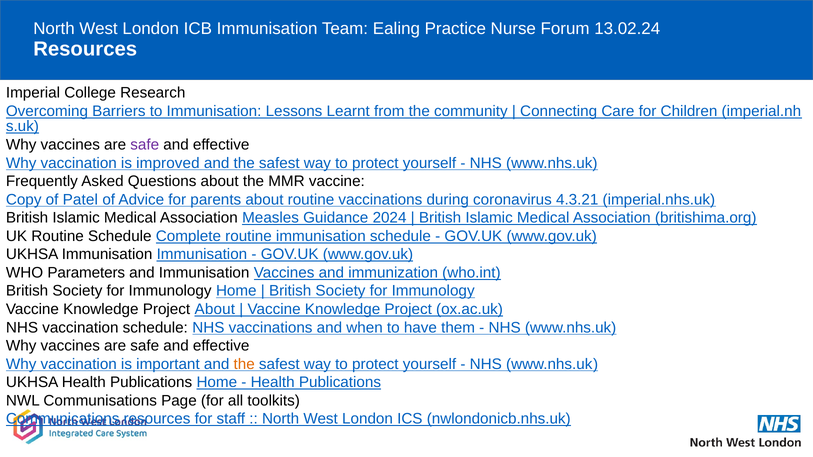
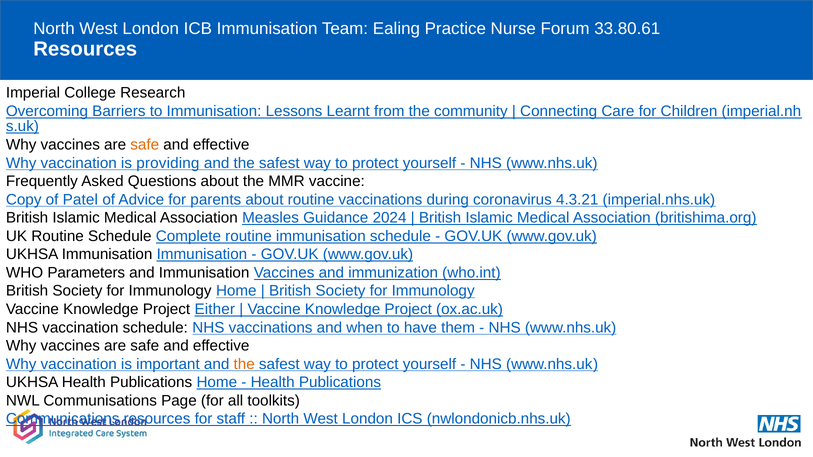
13.02.24: 13.02.24 -> 33.80.61 (627, 29)
safe colour: purple -> orange (145, 145)
improved: improved -> providing (168, 163)
Project About: About -> Either (215, 309)
